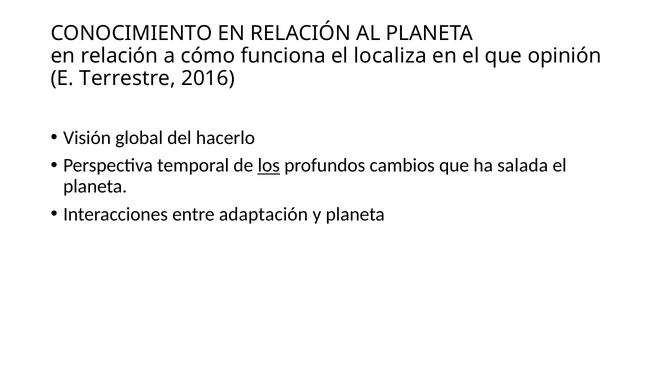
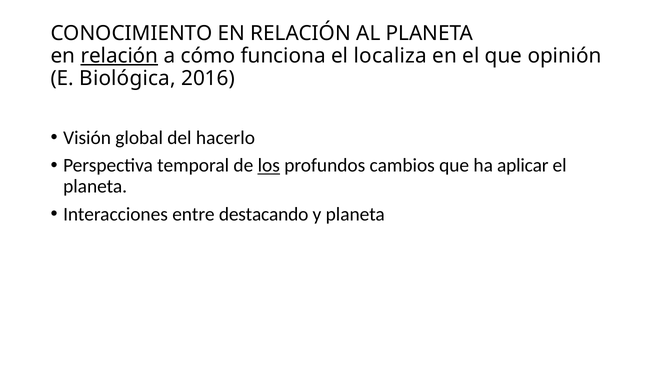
relación underline: none -> present (119, 56)
Terrestre: Terrestre -> Biológica (128, 78)
salada: salada -> aplicar (523, 166)
adaptación: adaptación -> destacando (264, 214)
